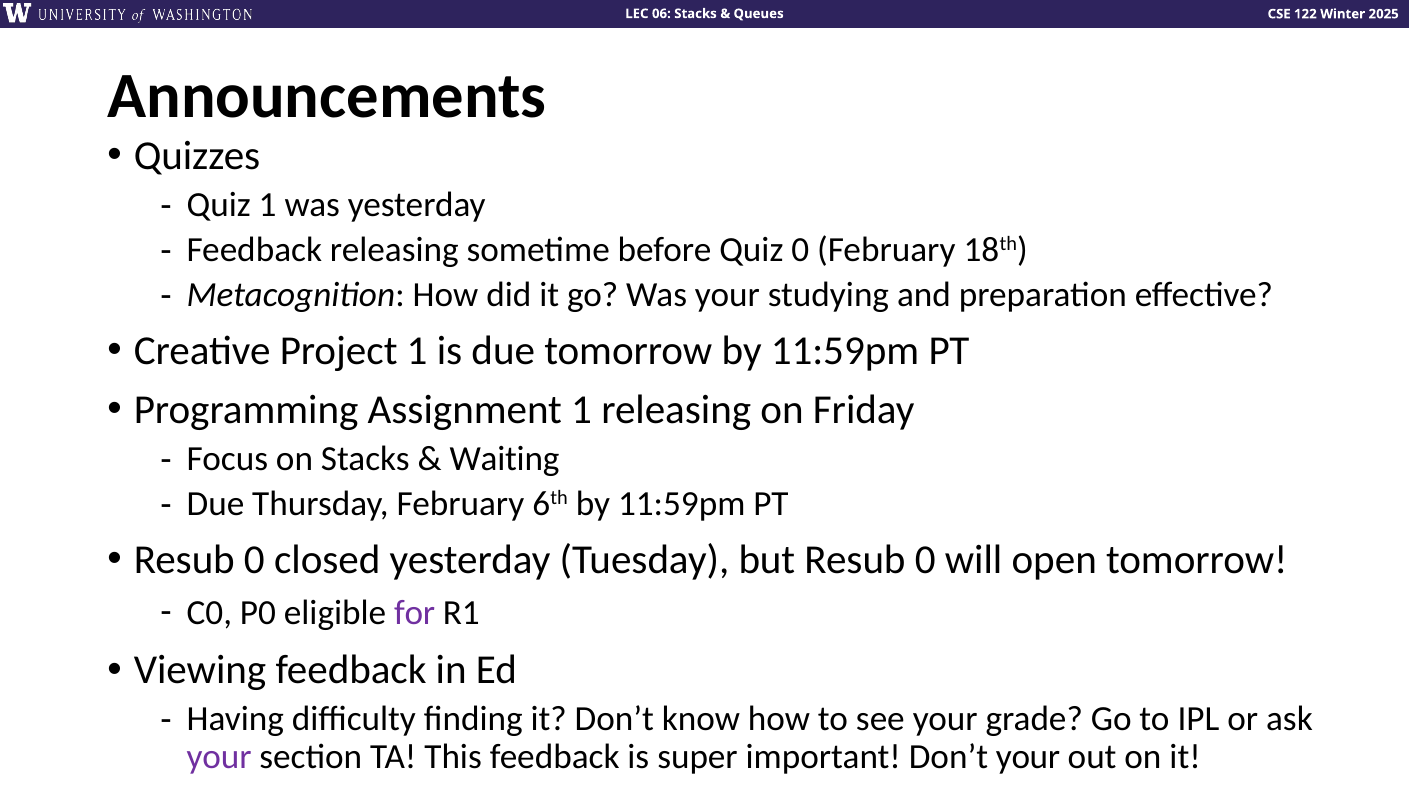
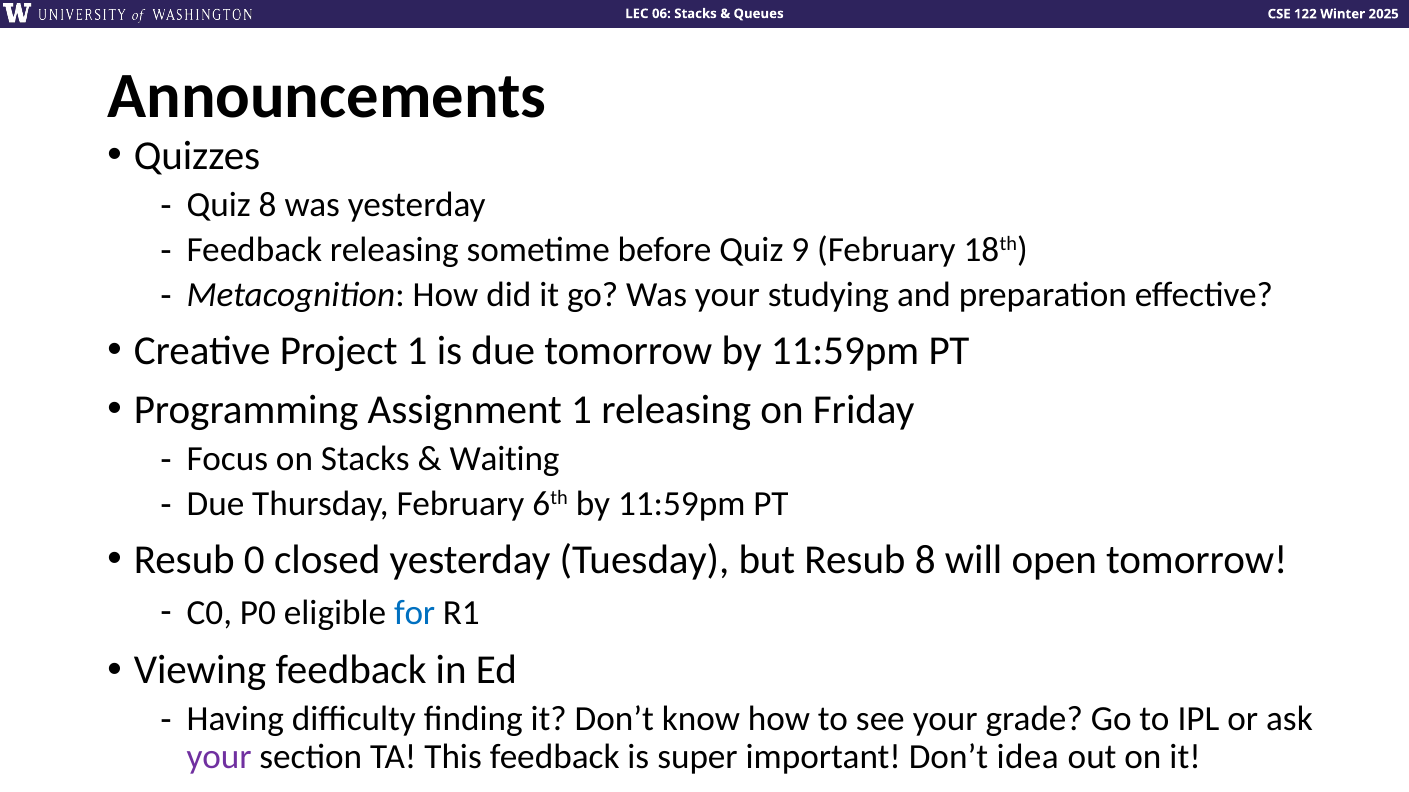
Quiz 1: 1 -> 8 (268, 205)
Quiz 0: 0 -> 9 (800, 250)
but Resub 0: 0 -> 8 (925, 560)
for colour: purple -> blue (415, 614)
Don’t your: your -> idea (1028, 757)
